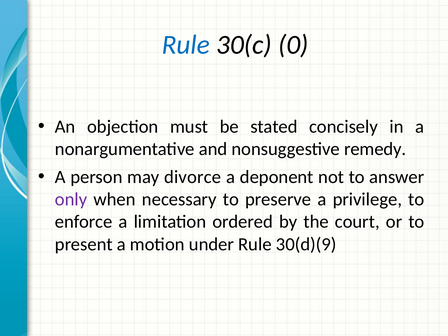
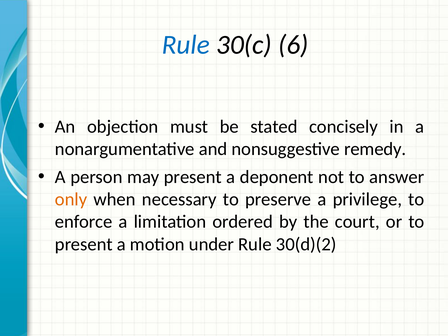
0: 0 -> 6 (293, 45)
may divorce: divorce -> present (193, 177)
only colour: purple -> orange (71, 199)
30(d)(9: 30(d)(9 -> 30(d)(2 (306, 244)
